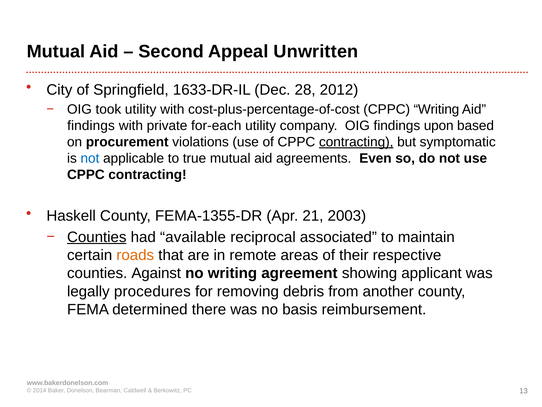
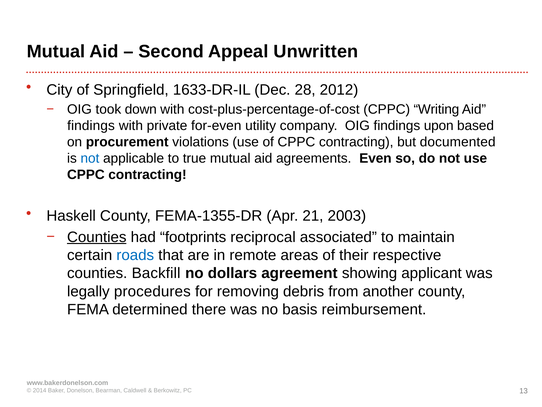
took utility: utility -> down (141, 109)
for-each: for-each -> for-even (216, 126)
contracting underline: present -> none (356, 142)
symptomatic: symptomatic -> documented (458, 142)
available: available -> footprints (193, 237)
roads colour: orange -> blue (135, 255)
Against: Against -> Backfill (156, 273)
no writing: writing -> dollars (232, 273)
